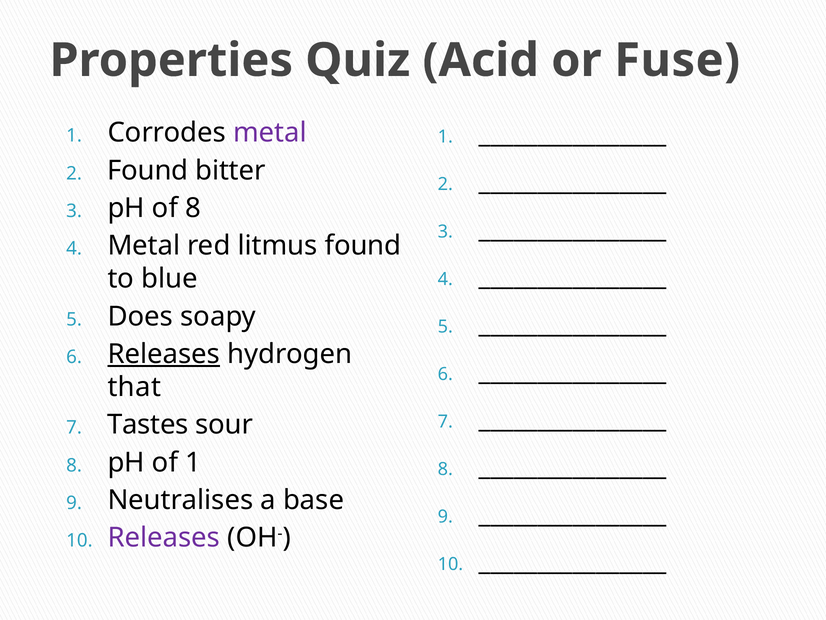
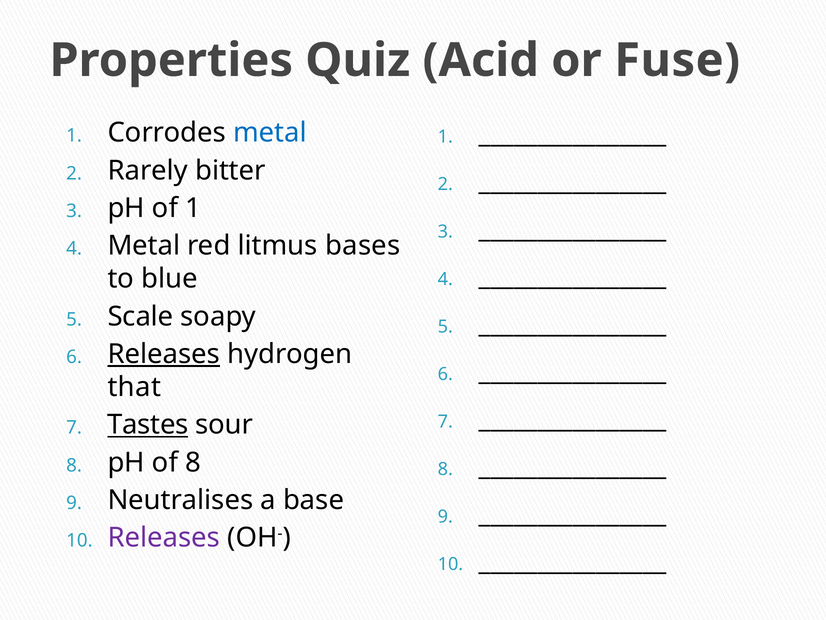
metal colour: purple -> blue (270, 133)
Found: Found -> Rarely (148, 170)
of 8: 8 -> 1 (193, 208)
litmus found: found -> bases (363, 246)
Does: Does -> Scale (140, 316)
Tastes underline: none -> present (148, 424)
of 1: 1 -> 8 (193, 462)
